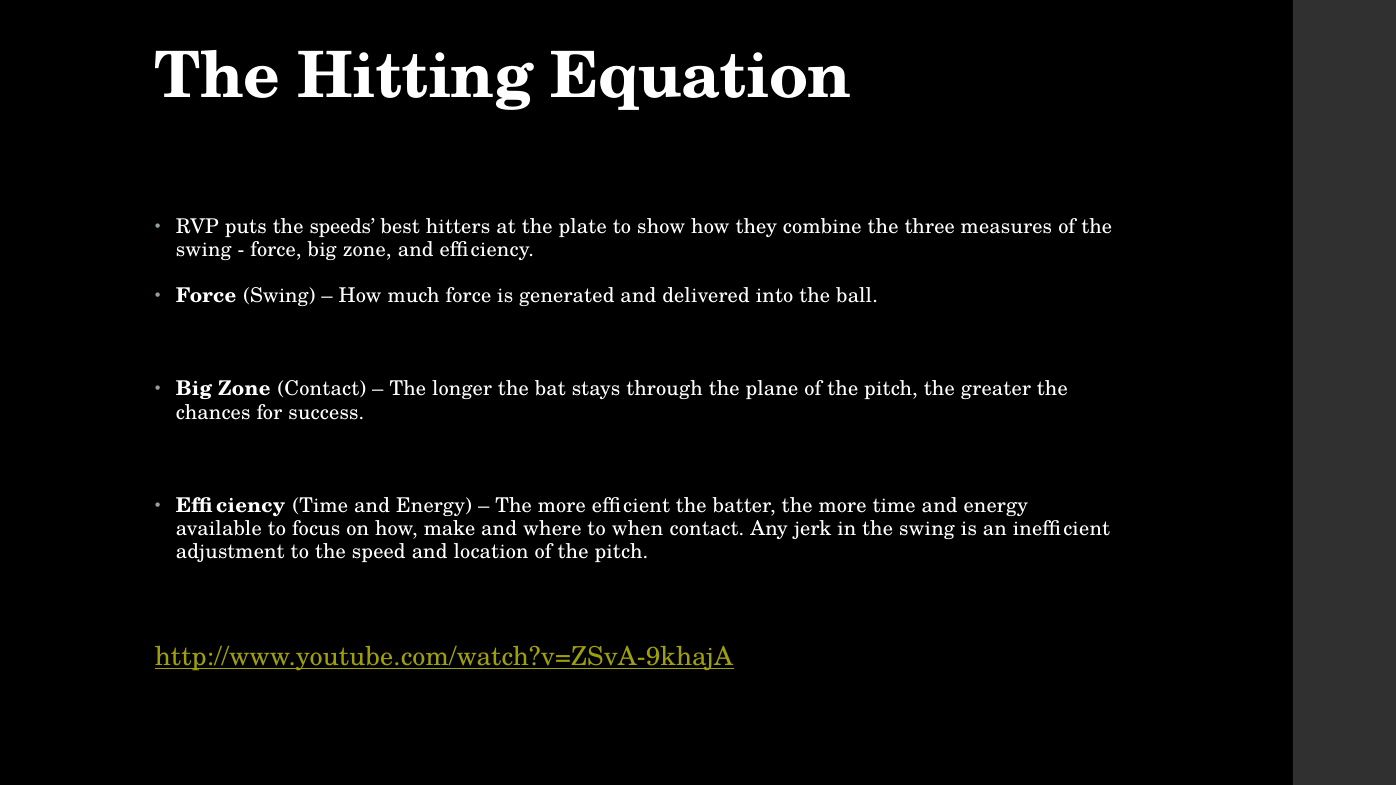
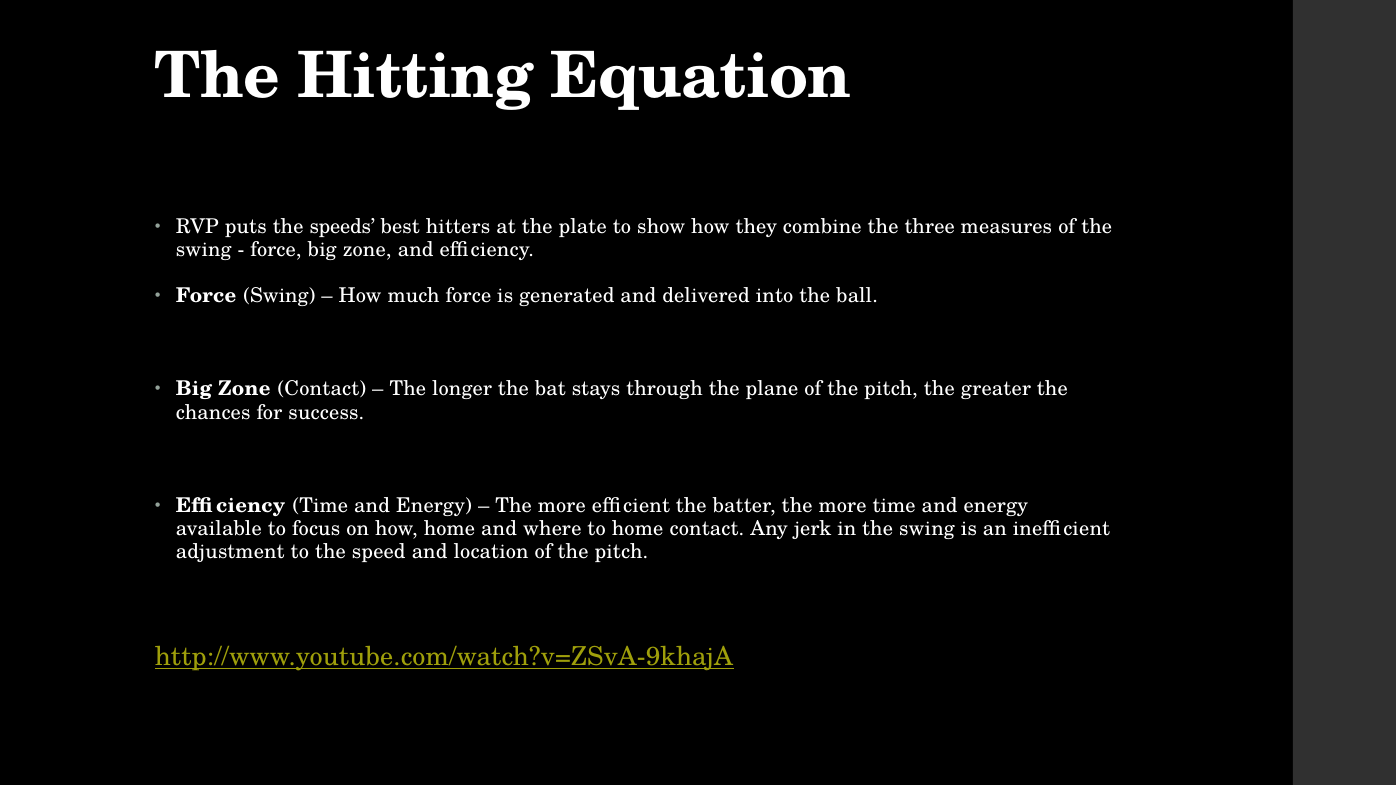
how make: make -> home (449, 529)
to when: when -> home (638, 529)
